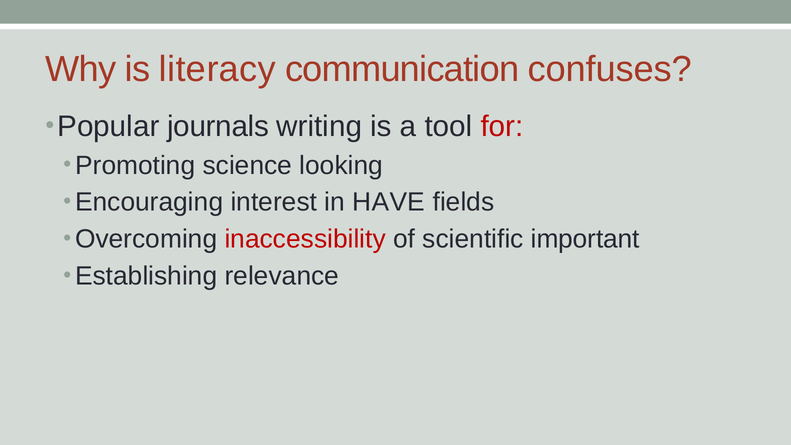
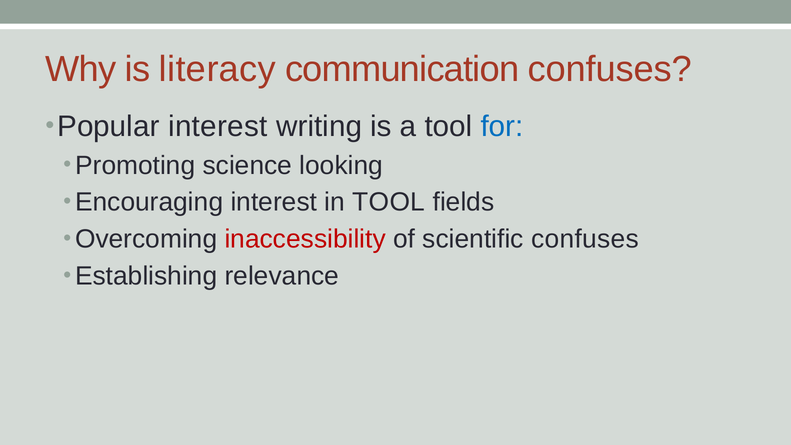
Popular journals: journals -> interest (218, 127)
for colour: red -> blue (502, 127)
in HAVE: HAVE -> TOOL (389, 202)
scientific important: important -> confuses (585, 239)
